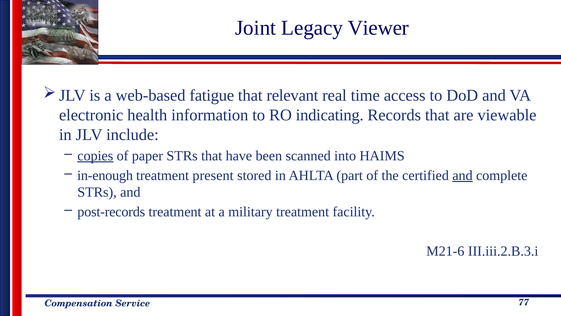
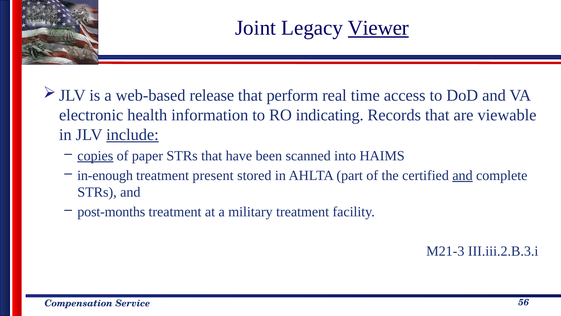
Viewer underline: none -> present (378, 28)
fatigue: fatigue -> release (212, 95)
relevant: relevant -> perform (292, 95)
include underline: none -> present (132, 135)
post-records: post-records -> post-months (111, 212)
M21-6: M21-6 -> M21-3 (445, 251)
77: 77 -> 56 (524, 302)
